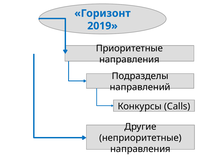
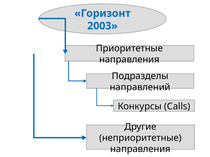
2019: 2019 -> 2003 (102, 26)
